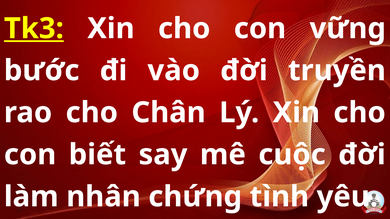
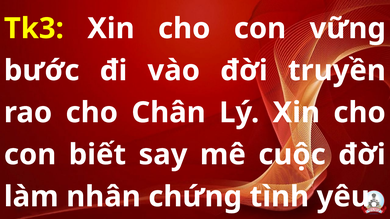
Tk3 underline: present -> none (34, 29)
